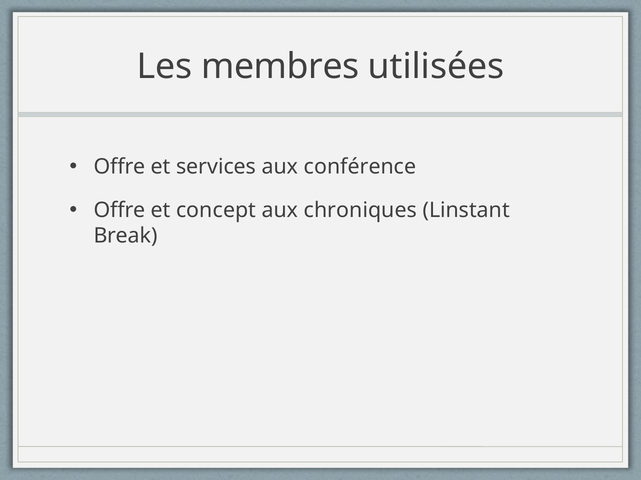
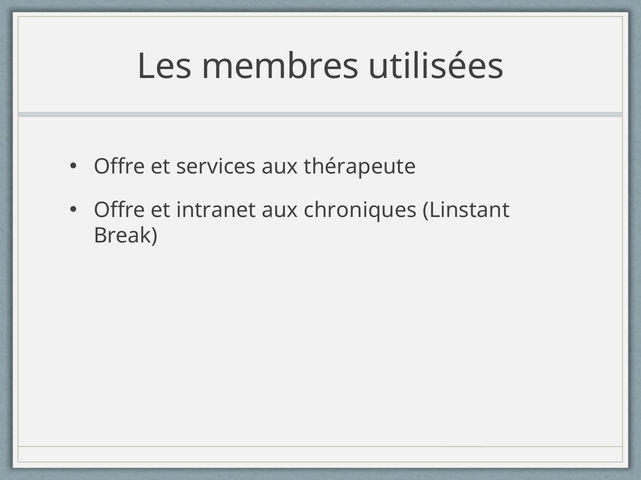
conférence: conférence -> thérapeute (360, 167)
concept: concept -> intranet (216, 211)
